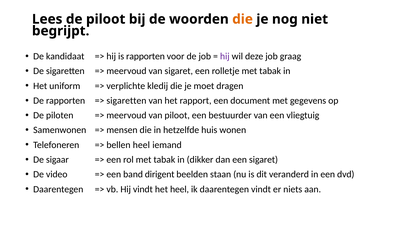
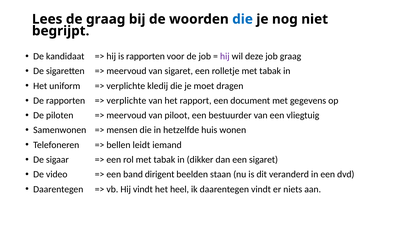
de piloot: piloot -> graag (106, 19)
die colour: orange -> blue (243, 19)
sigaretten: sigaretten -> verplichte (126, 101)
bellen heel: heel -> leidt (141, 145)
